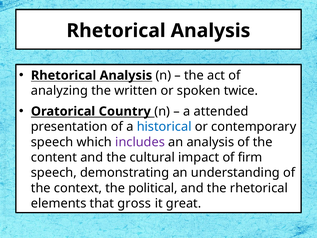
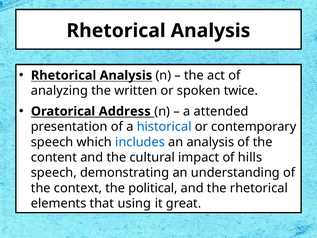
Country: Country -> Address (125, 111)
includes colour: purple -> blue (140, 142)
firm: firm -> hills (250, 157)
gross: gross -> using (134, 203)
